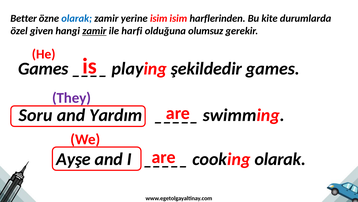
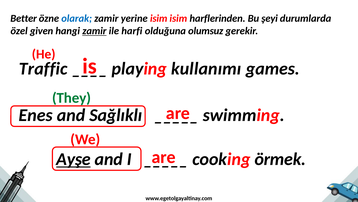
kite: kite -> şeyi (270, 18)
Games: Games -> Traffic (43, 68)
şekildedir: şekildedir -> kullanımı (206, 68)
They colour: purple -> green (72, 98)
Soru: Soru -> Enes (36, 115)
Yardım: Yardım -> Sağlıklı (116, 115)
Ayşe underline: none -> present (73, 159)
cooking olarak: olarak -> örmek (280, 159)
